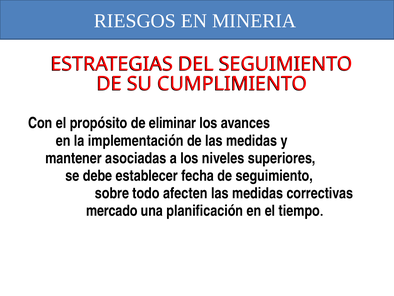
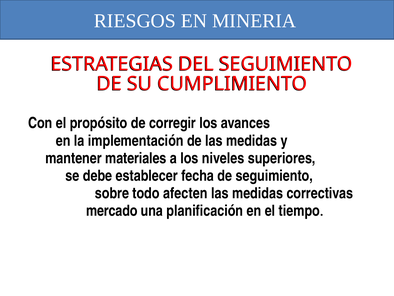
eliminar: eliminar -> corregir (172, 123)
asociadas: asociadas -> materiales (136, 158)
